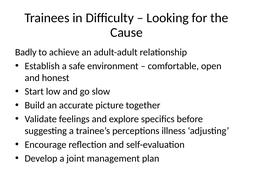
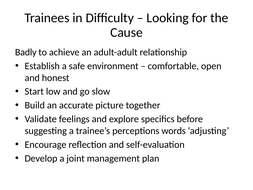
illness: illness -> words (174, 131)
